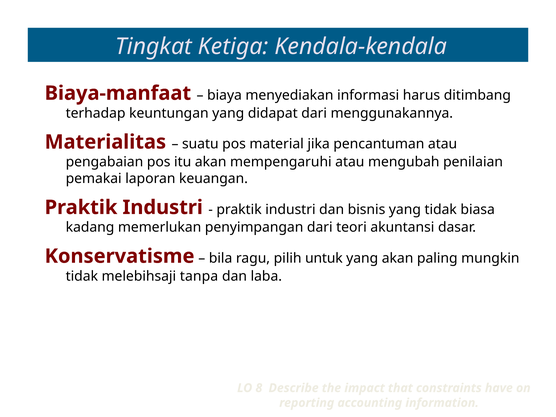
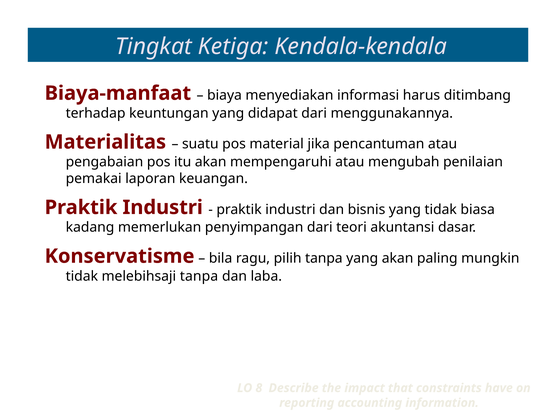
pilih untuk: untuk -> tanpa (324, 258)
